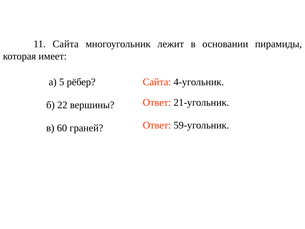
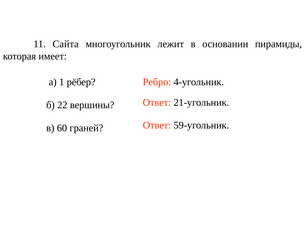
5: 5 -> 1 (62, 82)
Сайта: Сайта -> Ребро (157, 82)
